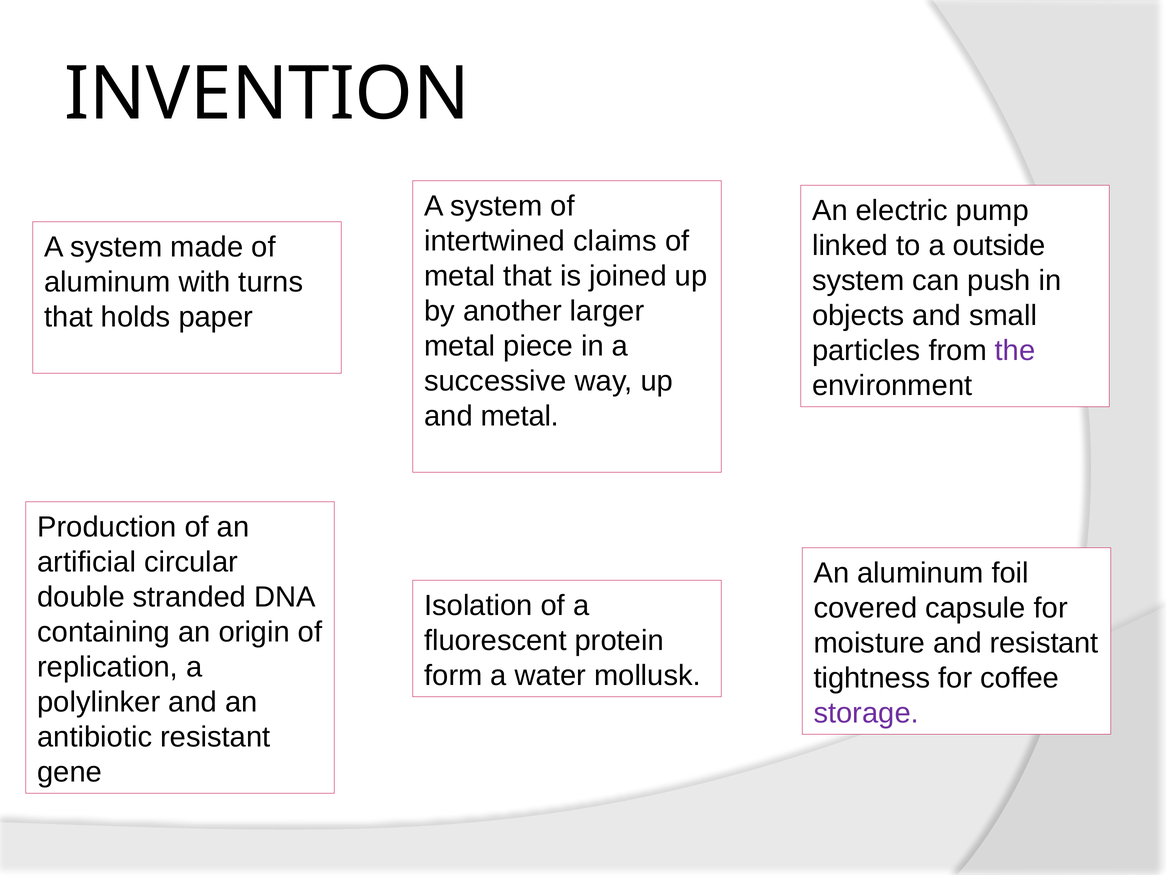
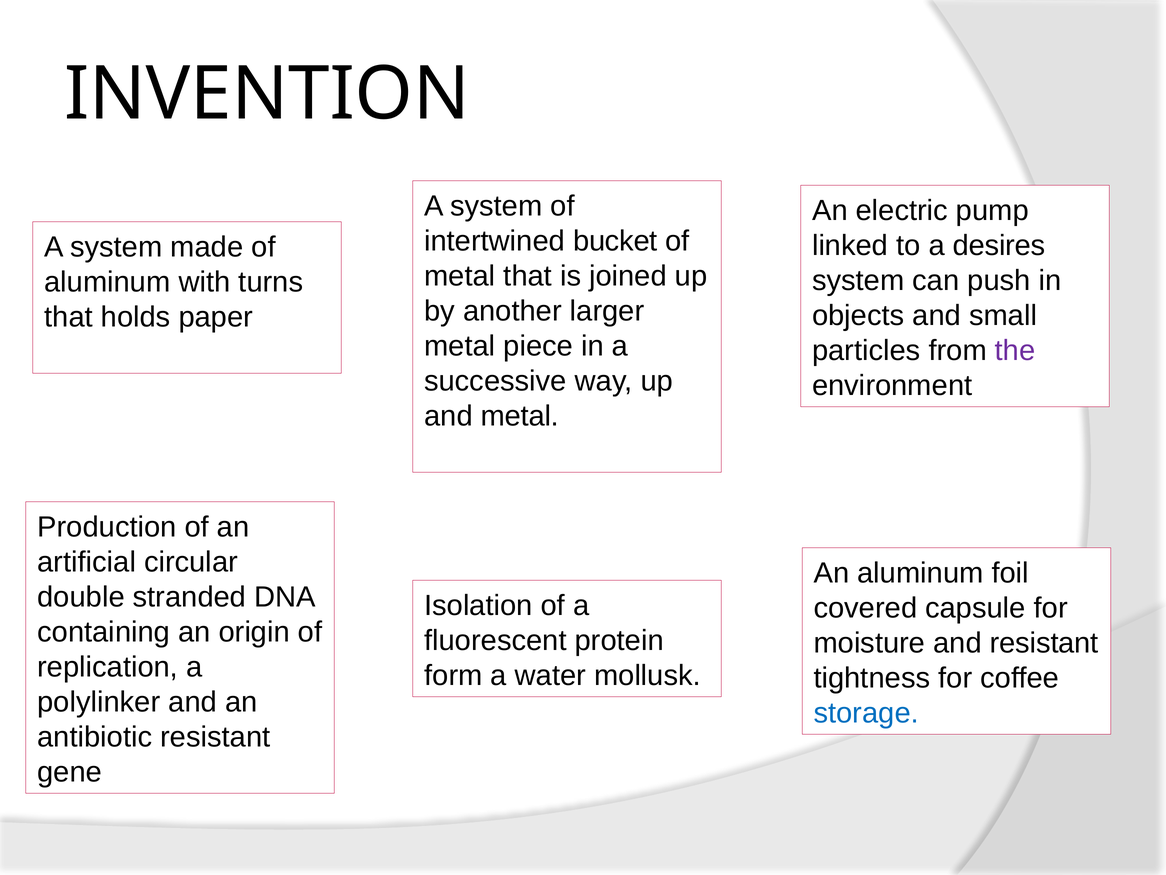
claims: claims -> bucket (615, 241)
outside: outside -> desires (999, 245)
storage colour: purple -> blue (866, 713)
